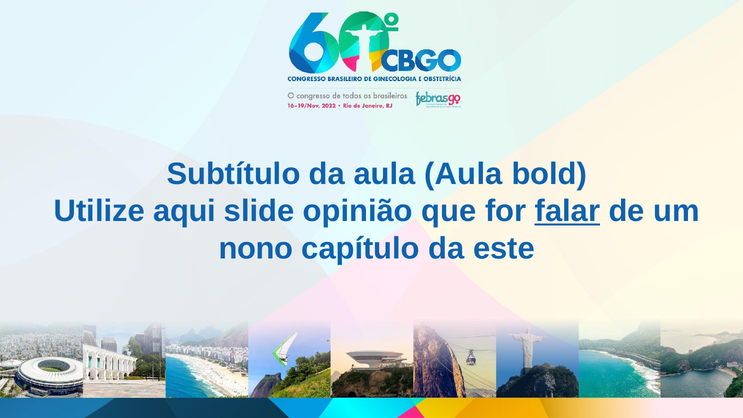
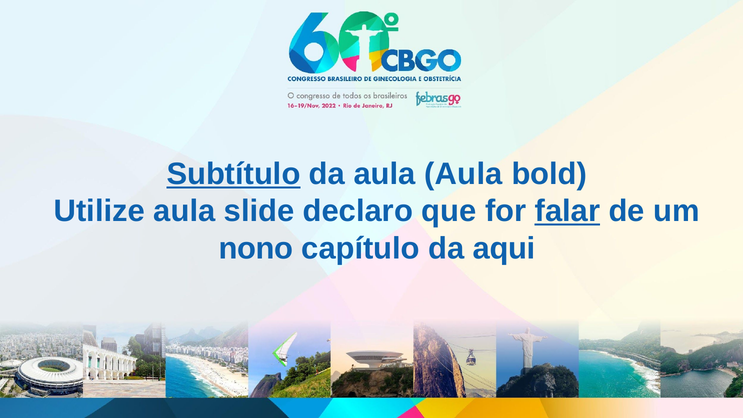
Subtítulo underline: none -> present (233, 174)
Utilize aqui: aqui -> aula (184, 211)
opinião: opinião -> declaro (358, 211)
este: este -> aqui (504, 248)
